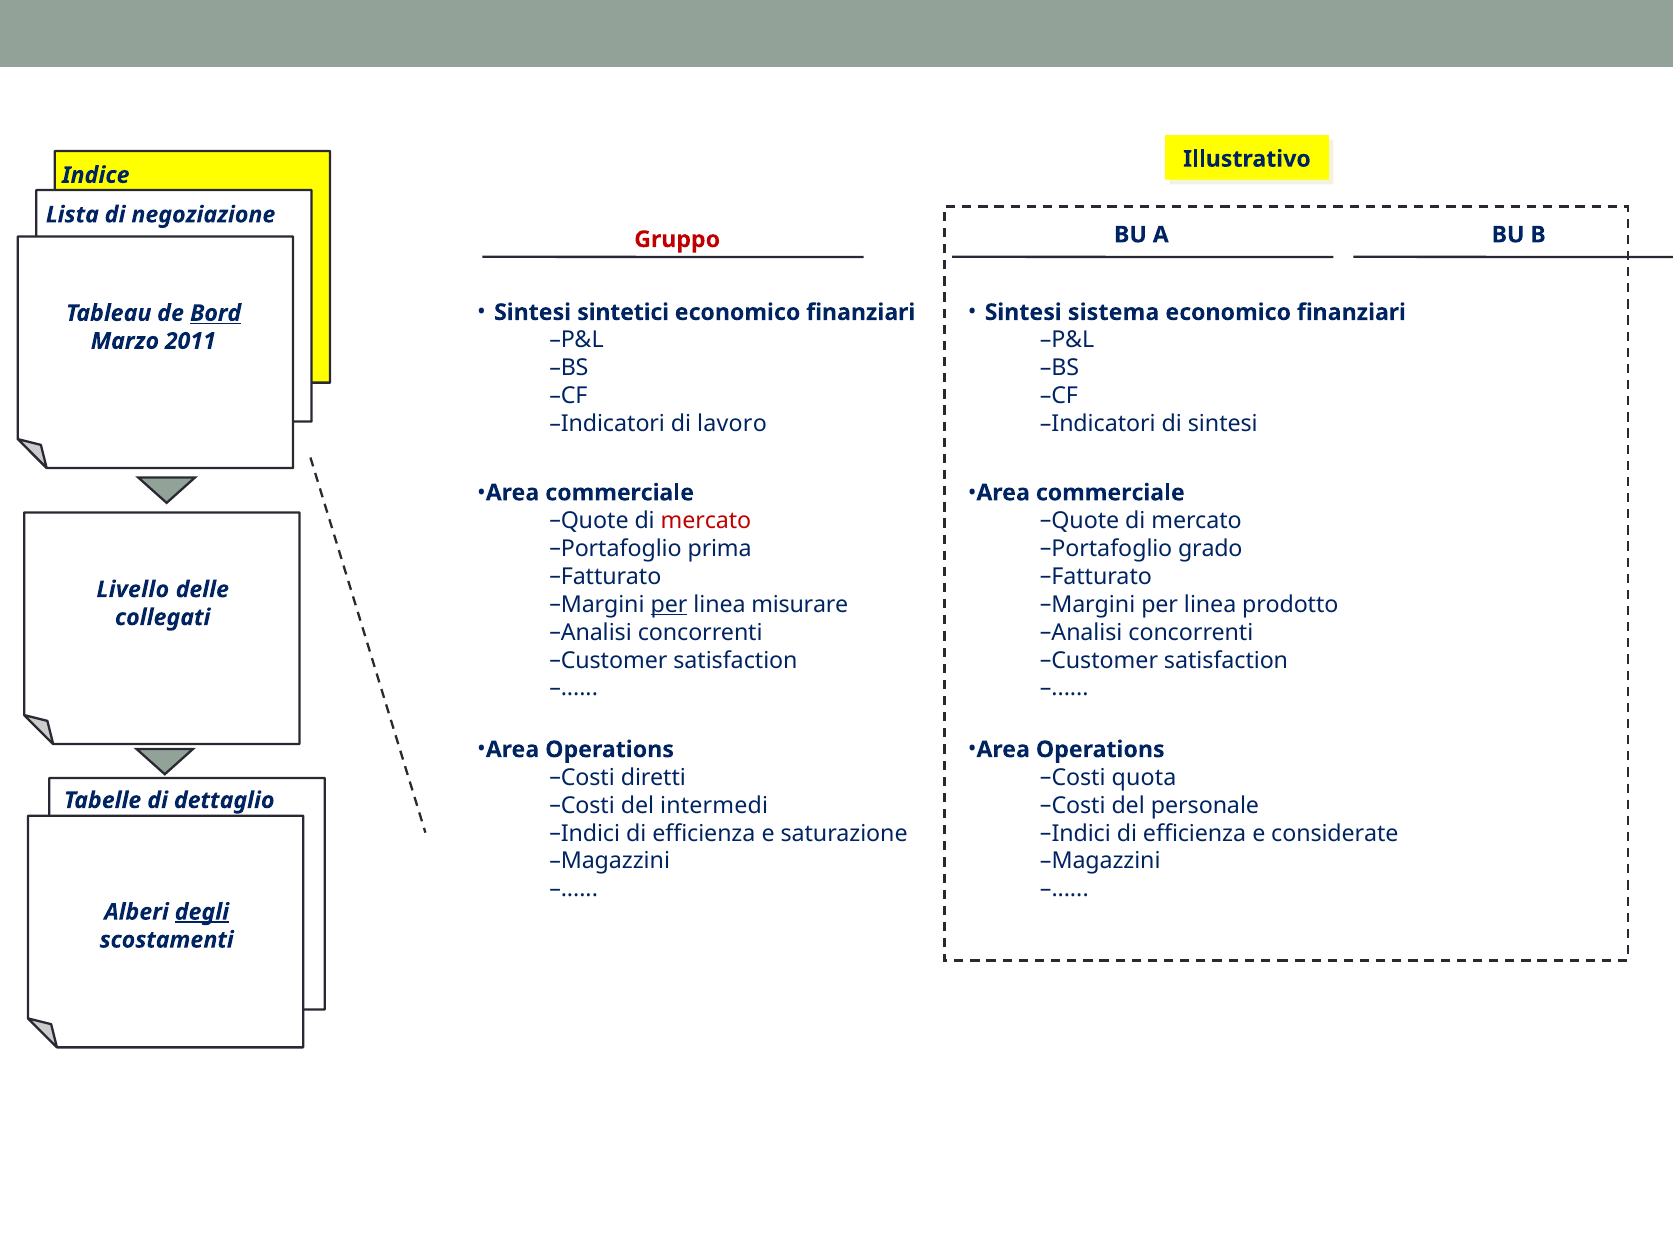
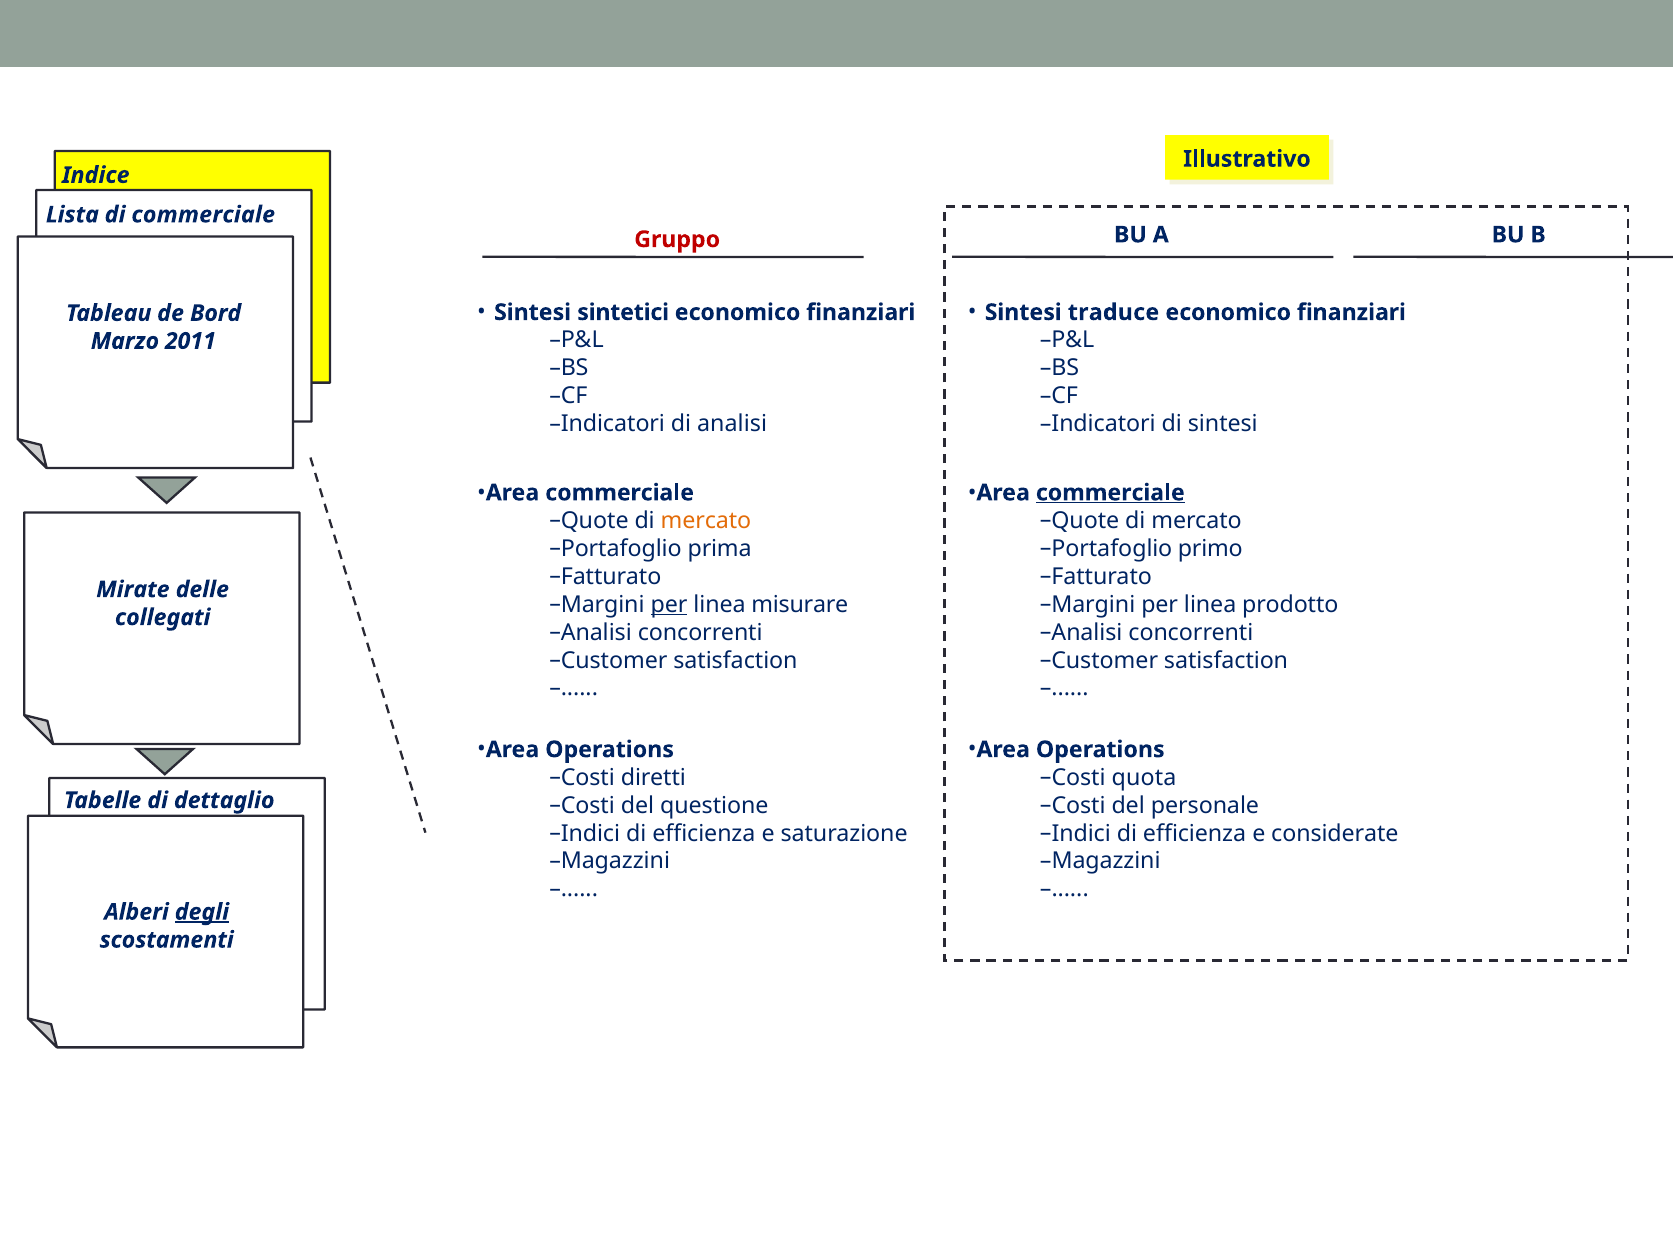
di negoziazione: negoziazione -> commerciale (203, 215)
sistema: sistema -> traduce (1114, 312)
Bord underline: present -> none (216, 313)
di lavoro: lavoro -> analisi (732, 424)
commerciale underline: none -> present (1110, 493)
mercato colour: red -> orange (706, 521)
grado: grado -> primo (1210, 549)
Livello: Livello -> Mirate (133, 589)
intermedi: intermedi -> questione (714, 805)
